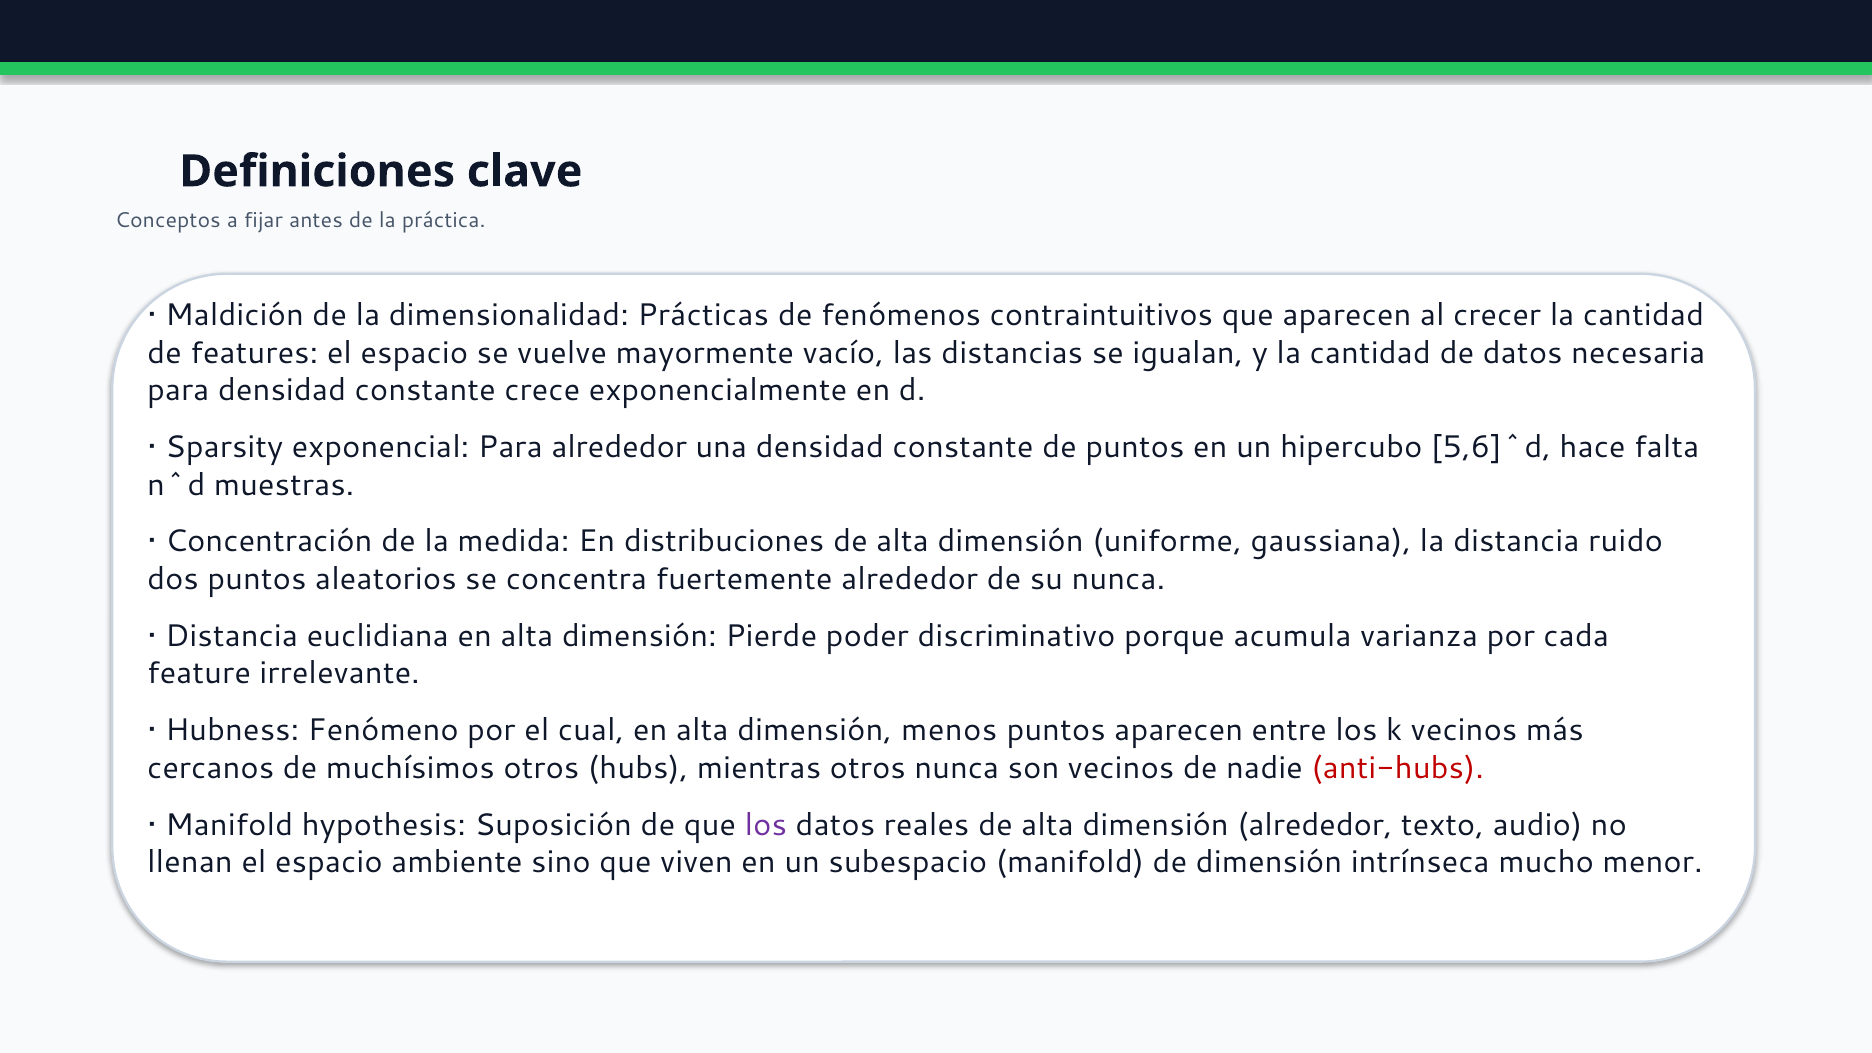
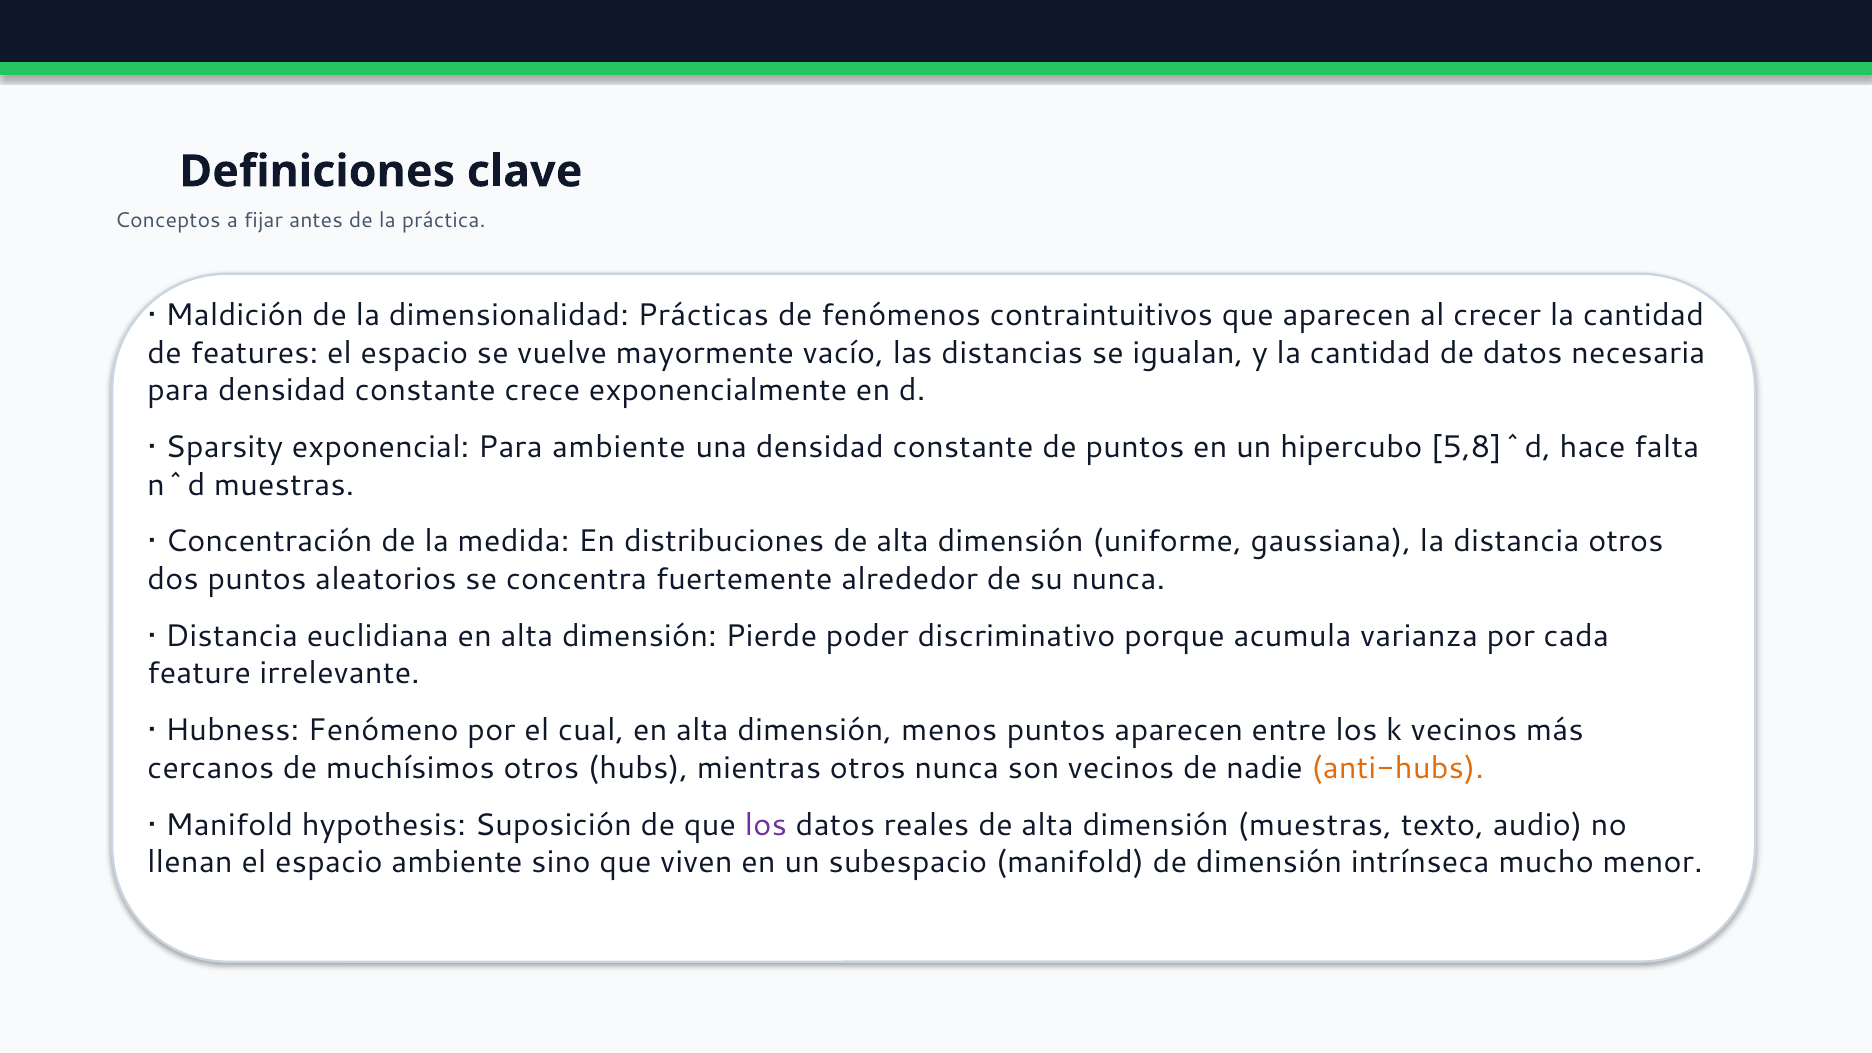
Para alrededor: alrededor -> ambiente (619, 447)
5,6]^d: 5,6]^d -> 5,8]^d (1491, 447)
distancia ruido: ruido -> otros (1626, 542)
anti-hubs colour: red -> orange (1398, 768)
dimensión alrededor: alrededor -> muestras (1315, 825)
